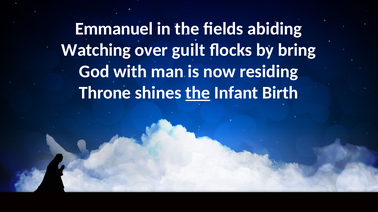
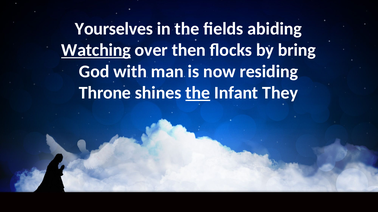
Emmanuel: Emmanuel -> Yourselves (114, 29)
Watching underline: none -> present (96, 50)
guilt: guilt -> then (189, 50)
Birth: Birth -> They (280, 93)
